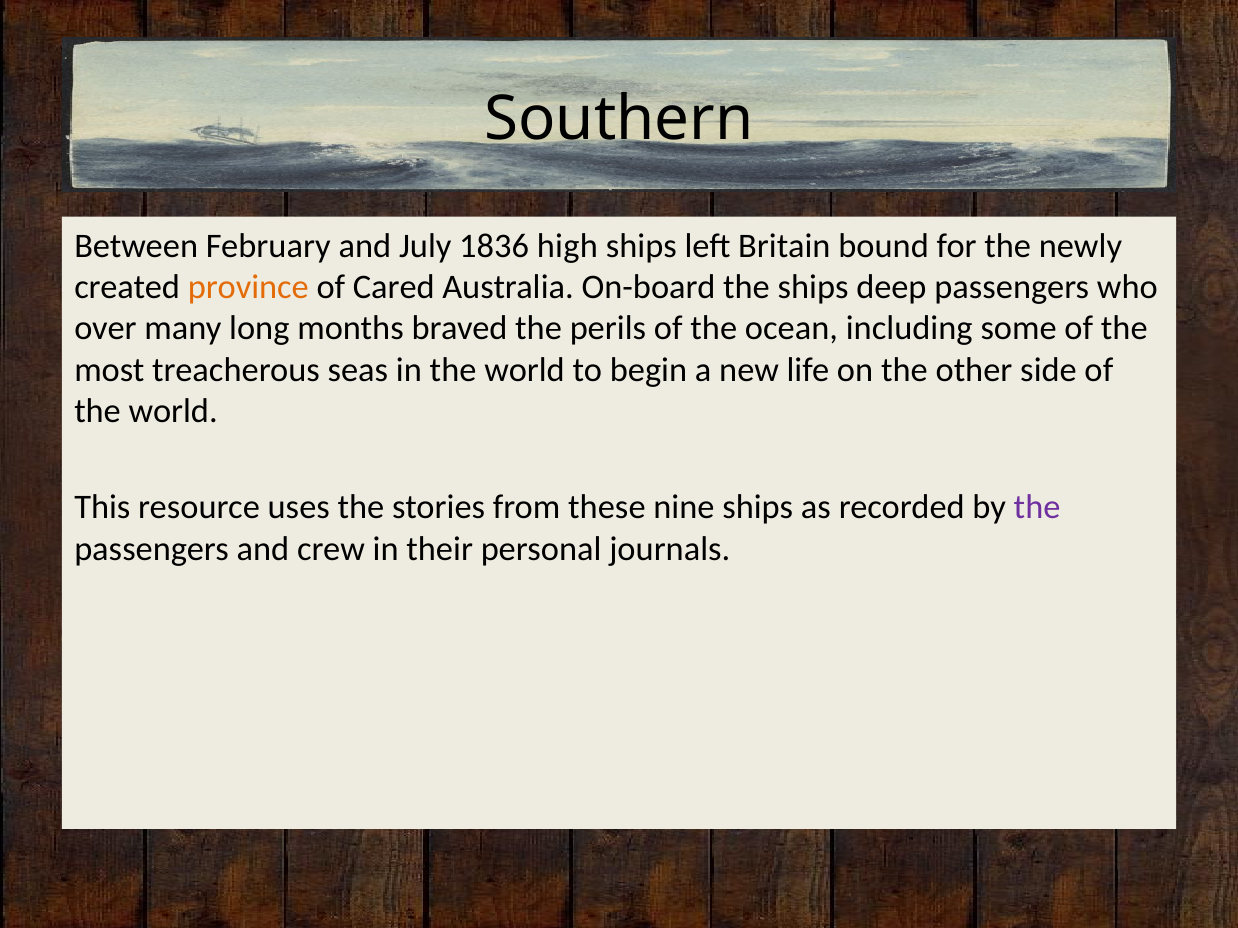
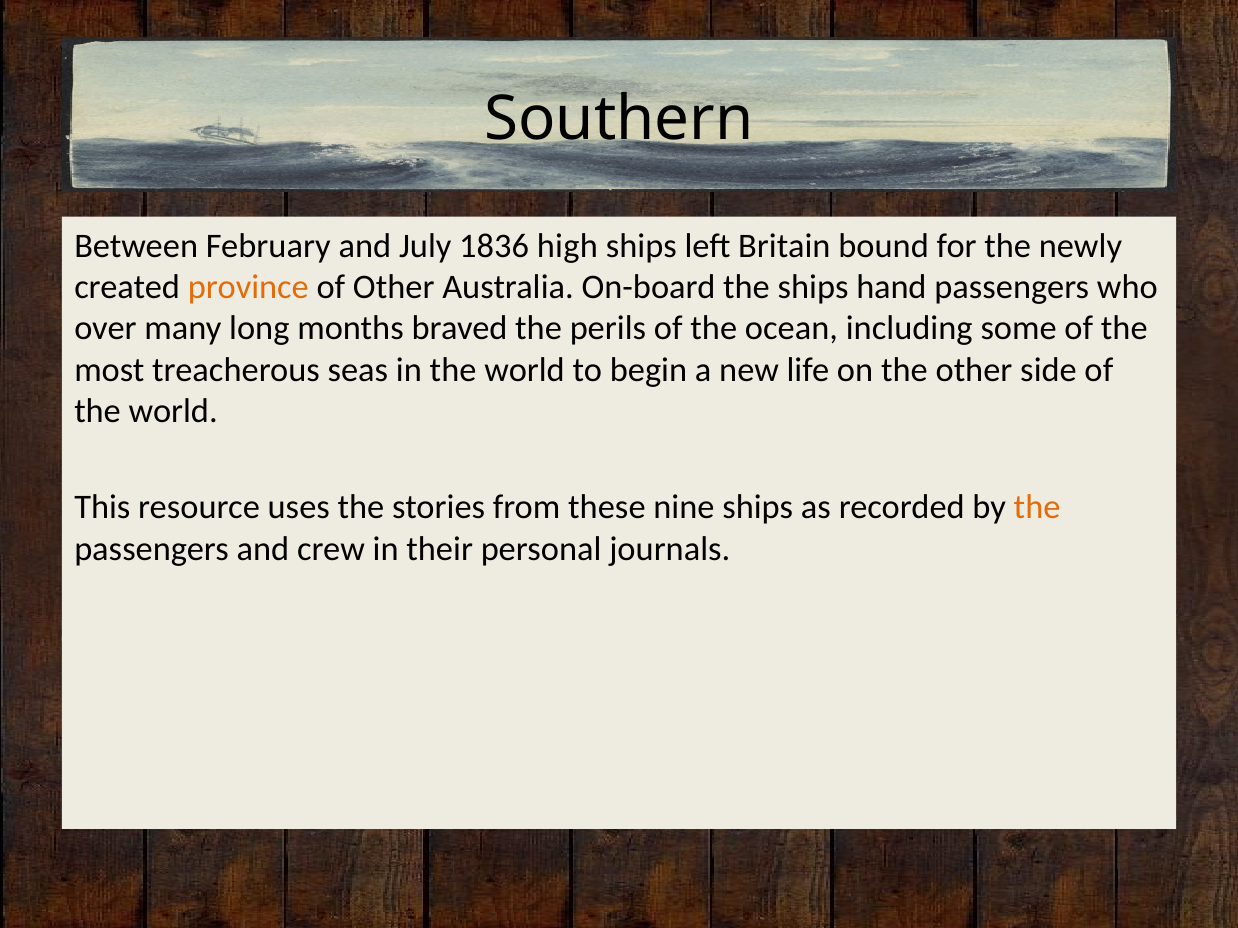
of Cared: Cared -> Other (394, 287)
deep: deep -> hand (891, 287)
the colour: purple -> orange (1037, 508)
